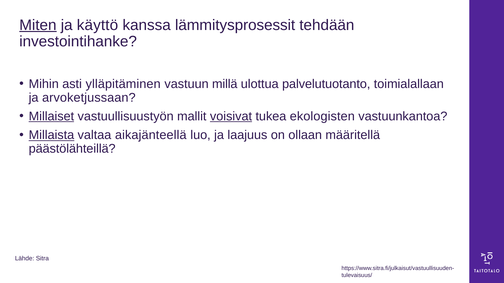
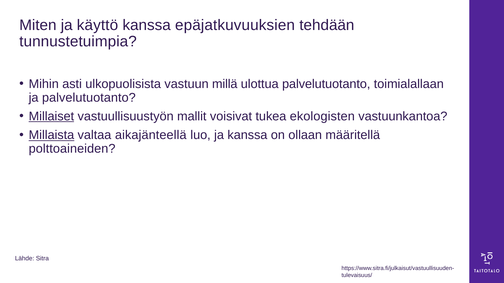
Miten underline: present -> none (38, 25)
lämmitysprosessit: lämmitysprosessit -> epäjatkuvuuksien (235, 25)
investointihanke: investointihanke -> tunnustetuimpia (78, 42)
ylläpitäminen: ylläpitäminen -> ulkopuolisista (123, 84)
ja arvoketjussaan: arvoketjussaan -> palvelutuotanto (89, 98)
voisivat underline: present -> none (231, 117)
ja laajuus: laajuus -> kanssa (247, 135)
päästölähteillä: päästölähteillä -> polttoaineiden (72, 149)
